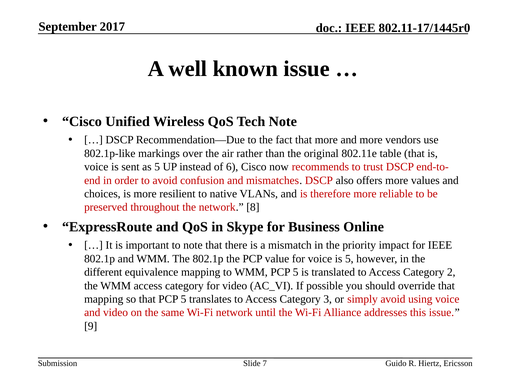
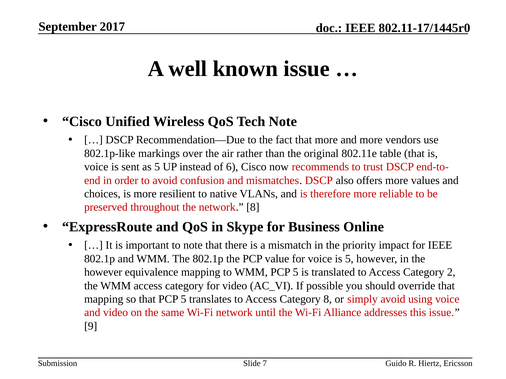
different: different -> however (103, 273)
Category 3: 3 -> 8 (328, 300)
